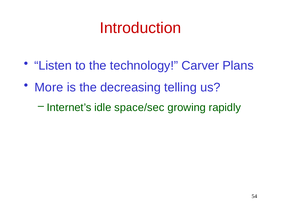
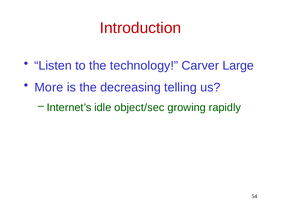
Plans: Plans -> Large (238, 66)
space/sec: space/sec -> object/sec (139, 108)
